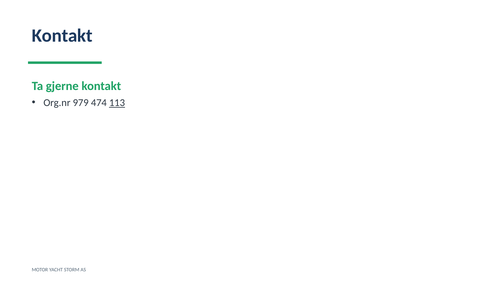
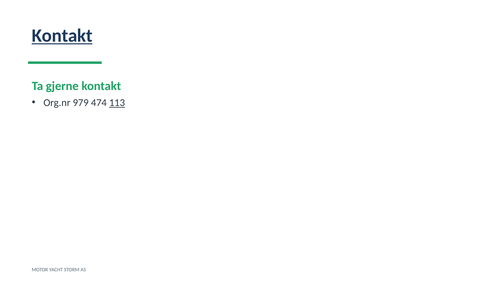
Kontakt underline: none -> present (62, 36)
